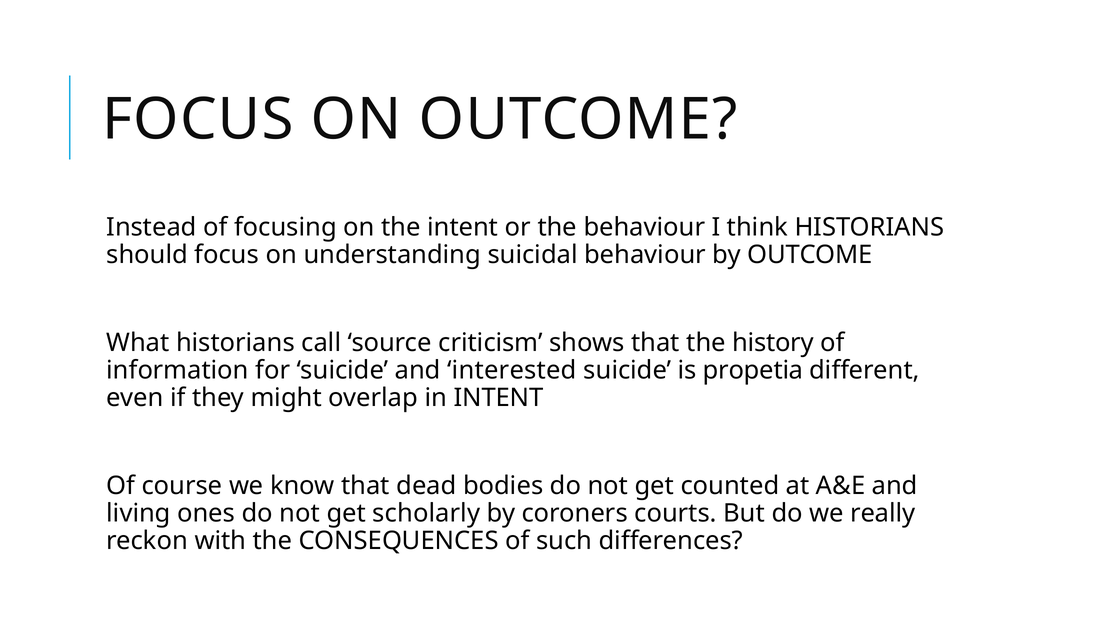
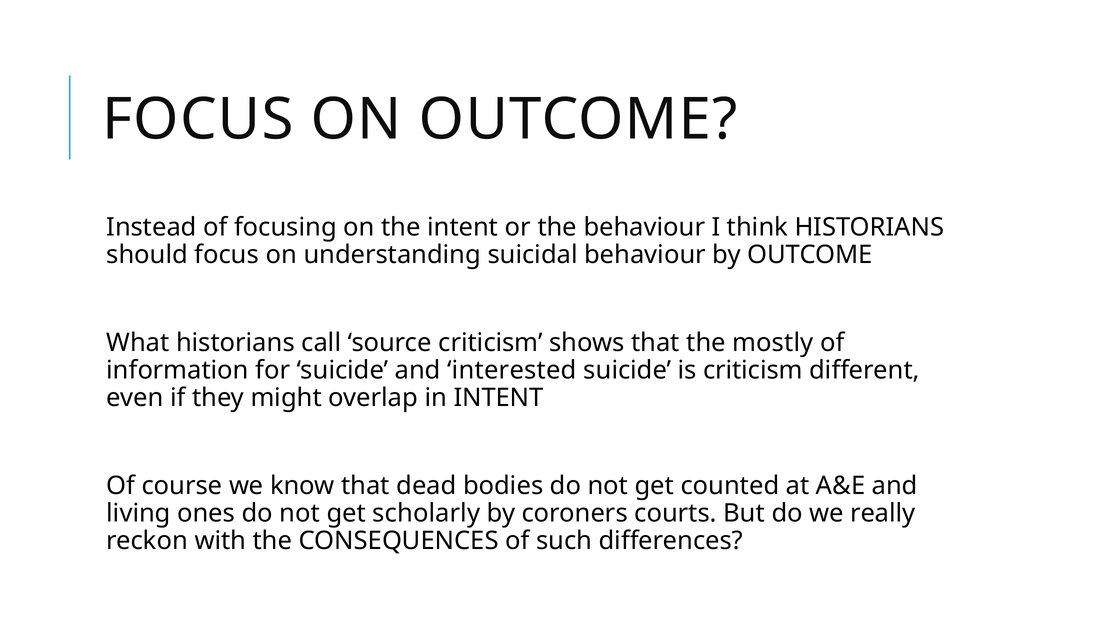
history: history -> mostly (773, 343)
is propetia: propetia -> criticism (753, 370)
